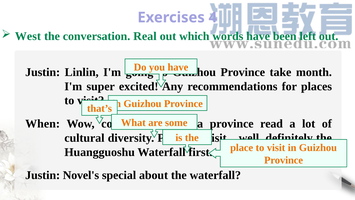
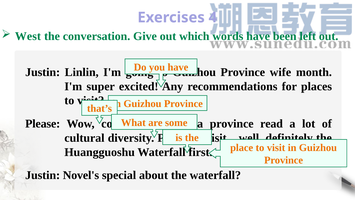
Real: Real -> Give (145, 36)
take: take -> wife (280, 72)
When: When -> Please (43, 123)
